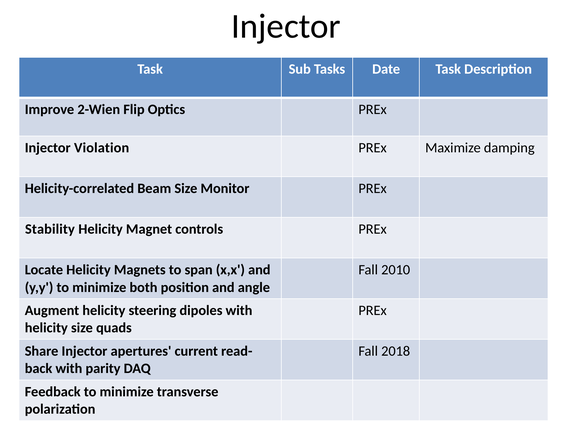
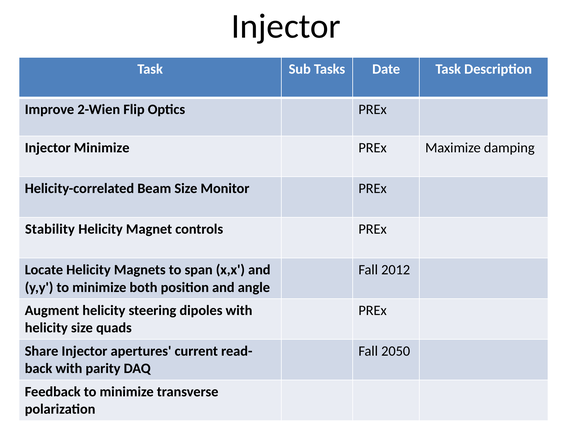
Injector Violation: Violation -> Minimize (102, 148)
2010: 2010 -> 2012 (396, 270)
2018: 2018 -> 2050 (396, 351)
